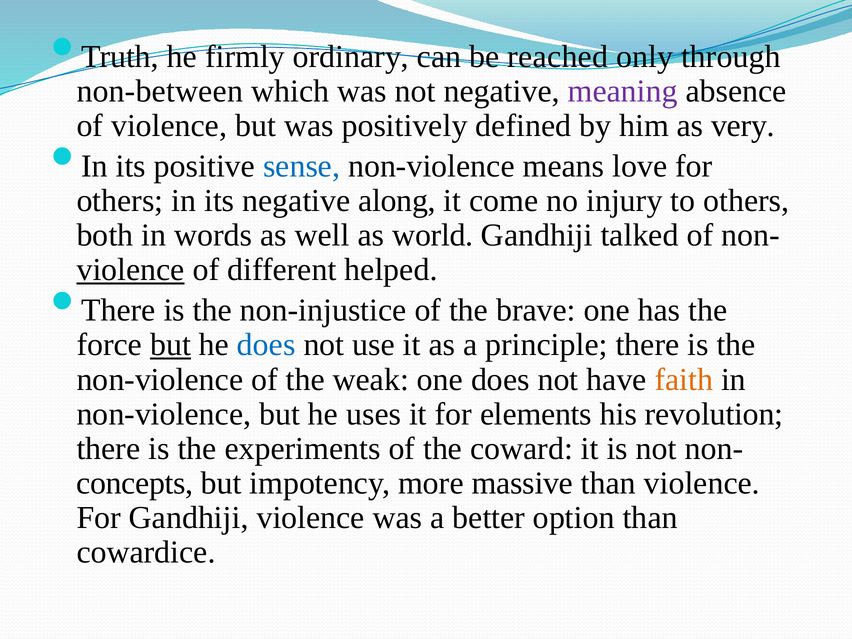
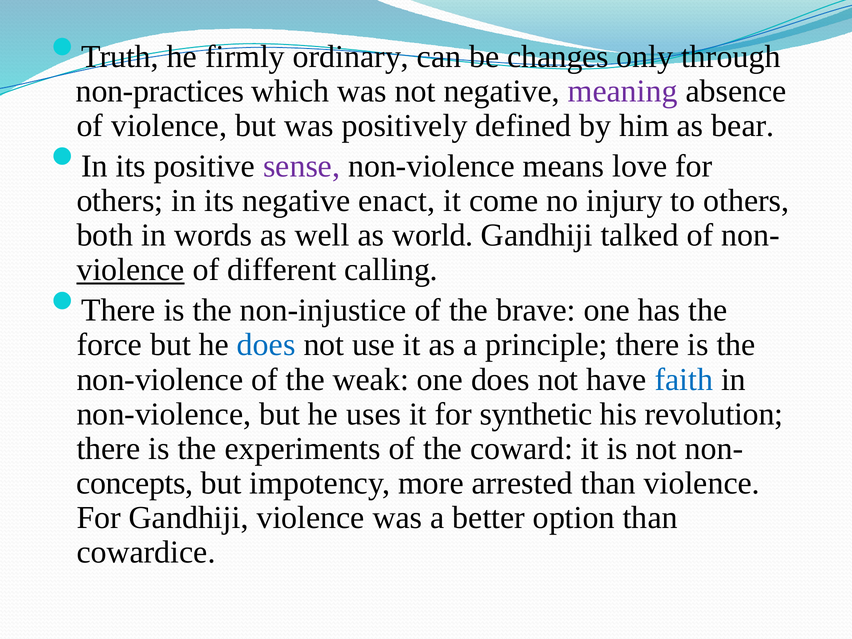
reached: reached -> changes (558, 57)
non-between: non-between -> non-practices (160, 91)
very: very -> bear (743, 126)
sense colour: blue -> purple (302, 166)
along: along -> enact (397, 201)
helped: helped -> calling (391, 270)
but underline: present -> none (170, 345)
faith colour: orange -> blue (684, 379)
elements: elements -> synthetic (536, 414)
massive: massive -> arrested (522, 483)
